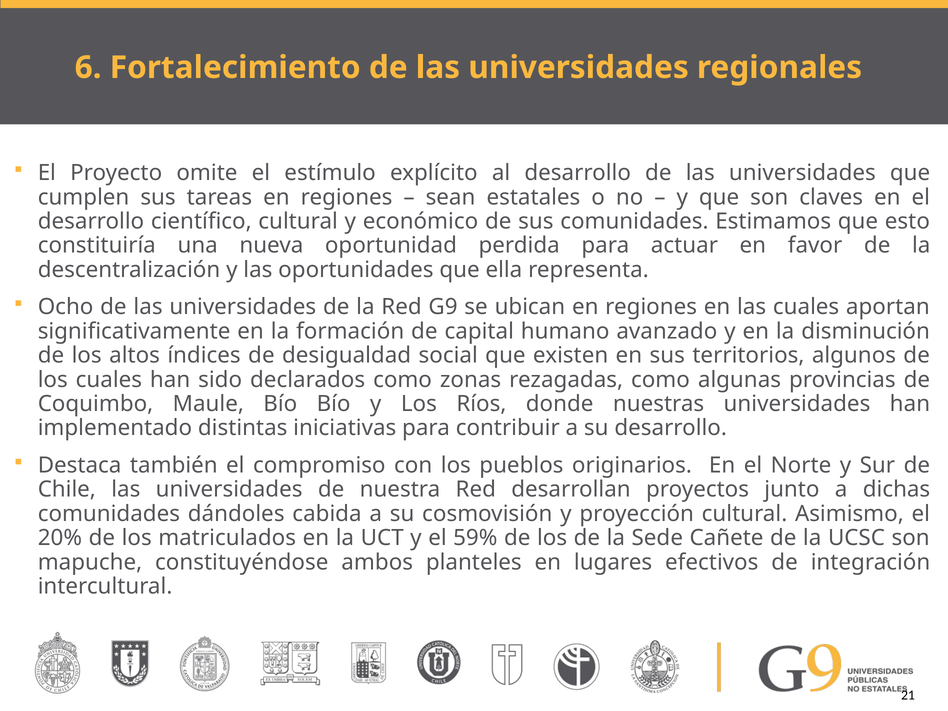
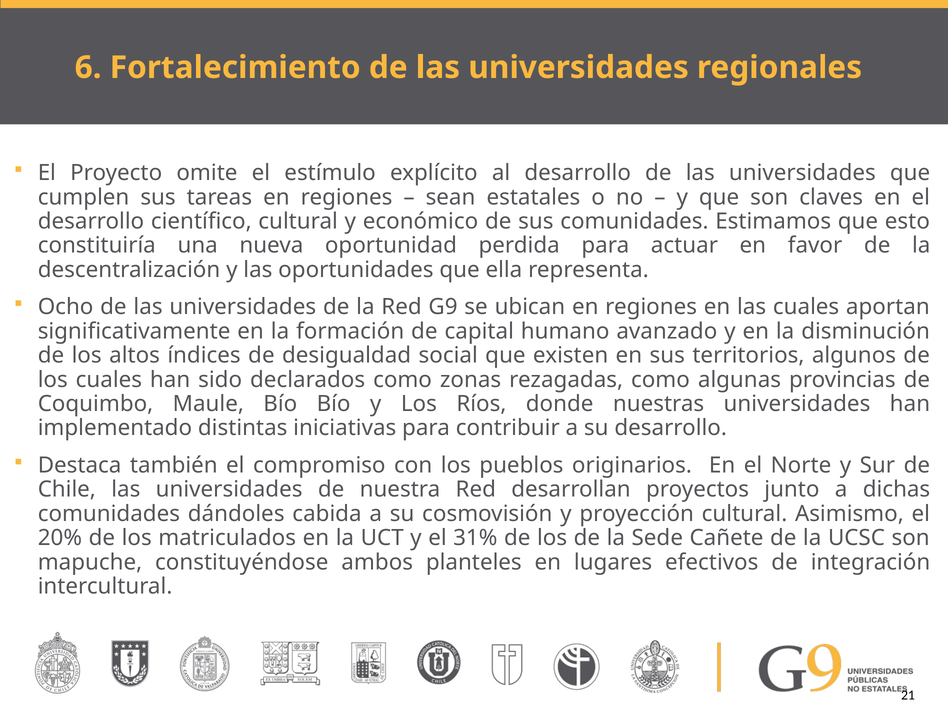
59%: 59% -> 31% (475, 538)
